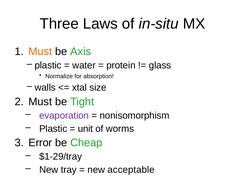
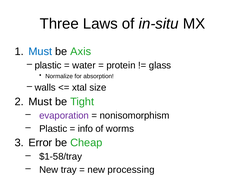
Must colour: orange -> blue (40, 51)
unit: unit -> info (85, 128)
$1-29/tray: $1-29/tray -> $1-58/tray (61, 156)
acceptable: acceptable -> processing (131, 170)
